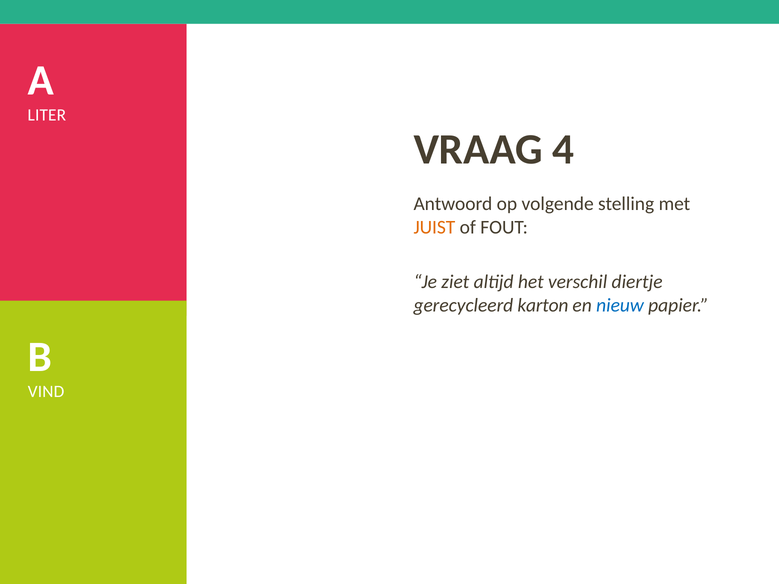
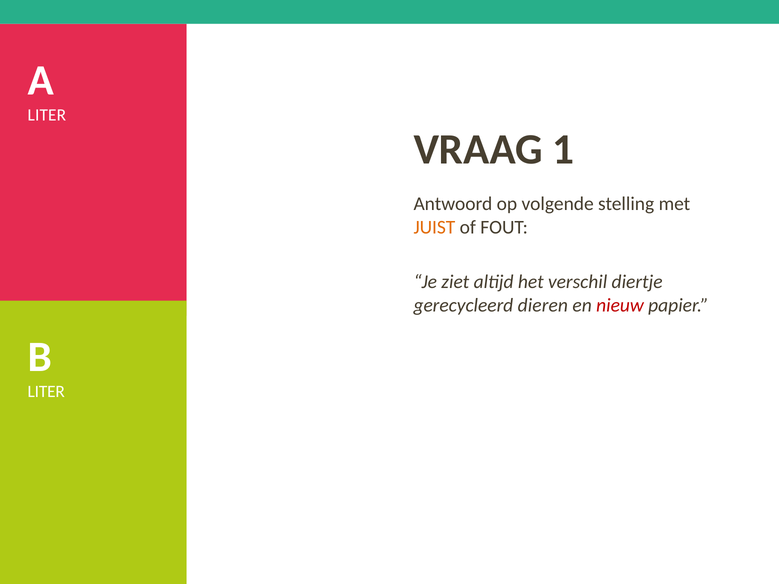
4: 4 -> 1 (563, 149)
karton: karton -> dieren (543, 305)
nieuw colour: blue -> red (620, 305)
VIND: VIND -> LITER (46, 392)
